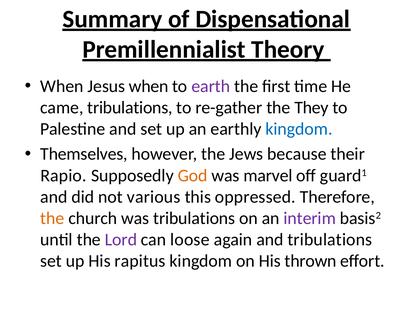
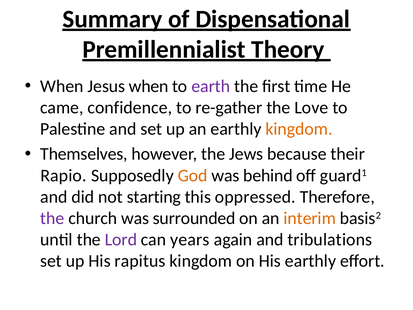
came tribulations: tribulations -> confidence (130, 108)
They: They -> Love (311, 108)
kingdom colour: blue -> orange (299, 129)
marvel: marvel -> behind (268, 175)
various: various -> starting (154, 197)
the colour: orange -> purple (52, 218)
was tribulations: tribulations -> surrounded (194, 218)
interim colour: purple -> orange (310, 218)
loose: loose -> years (190, 239)
His thrown: thrown -> earthly (311, 261)
